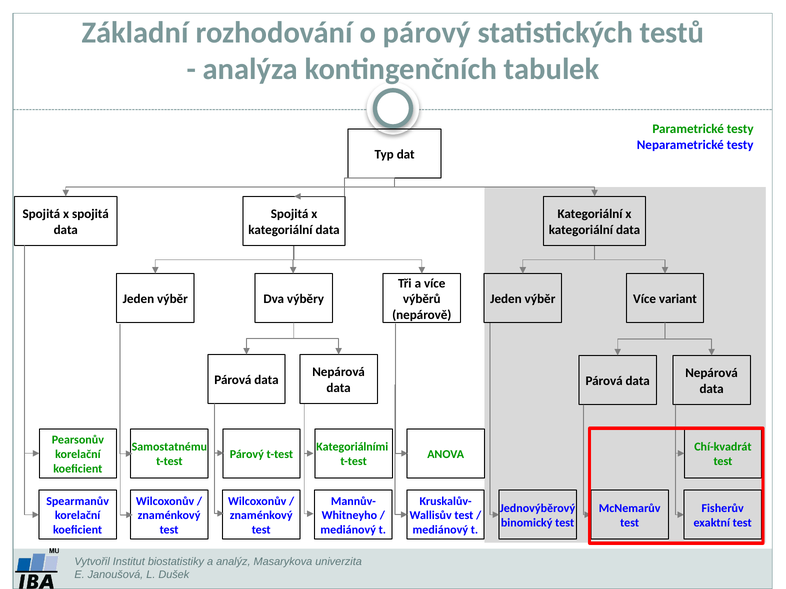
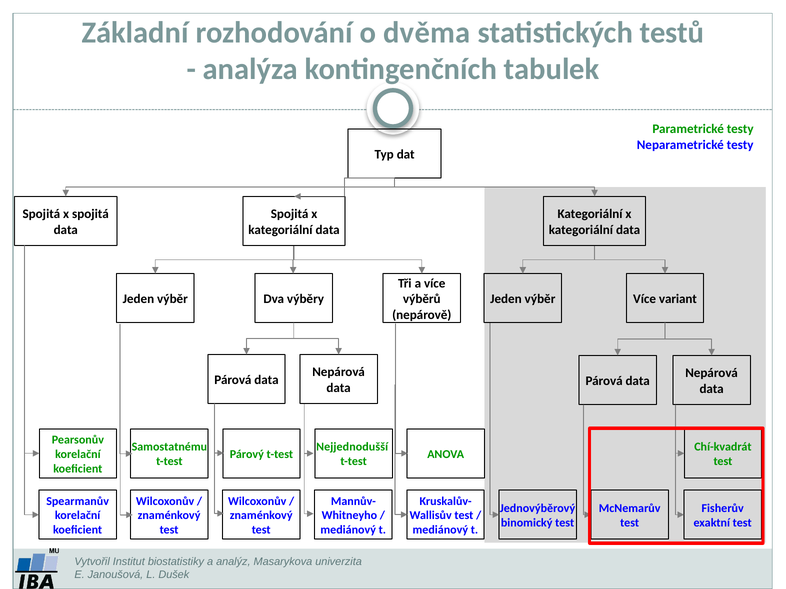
o párový: párový -> dvěma (427, 32)
Kategoriálními: Kategoriálními -> Nejjednodušší (352, 447)
